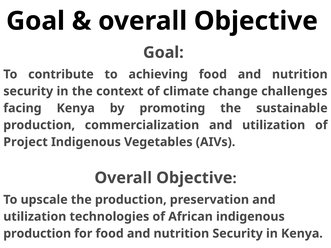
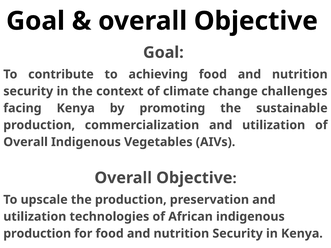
Project: Project -> Overall (26, 142)
